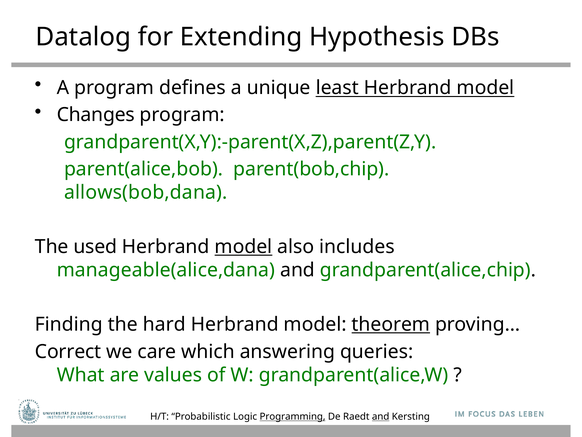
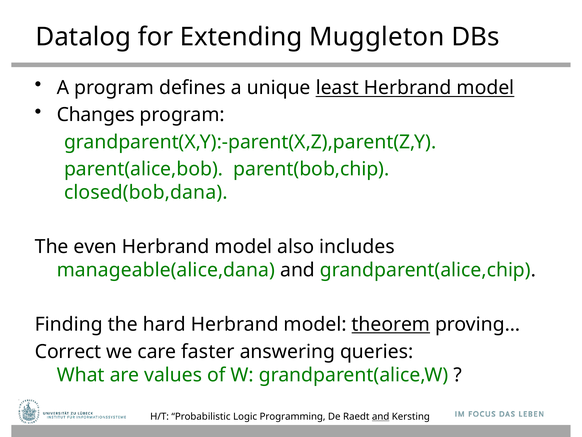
Hypothesis: Hypothesis -> Muggleton (377, 37)
allows(bob,dana: allows(bob,dana -> closed(bob,dana (146, 192)
used: used -> even (95, 247)
model underline: present -> none (243, 247)
which: which -> faster (208, 351)
Programming underline: present -> none (293, 416)
